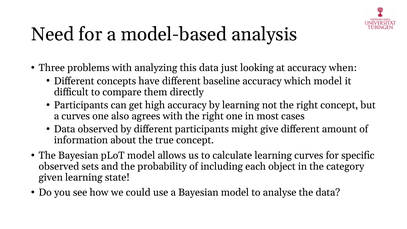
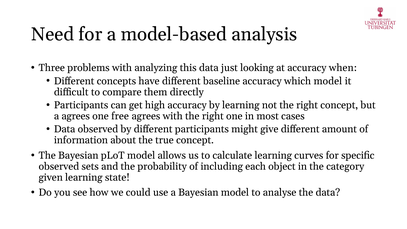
a curves: curves -> agrees (76, 116)
also: also -> free (120, 116)
